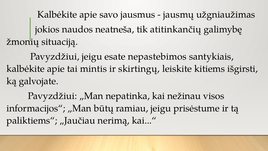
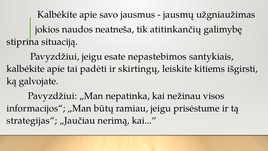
žmonių: žmonių -> stiprina (23, 42)
mintis: mintis -> padėti (93, 69)
paliktiems“: paliktiems“ -> strategijas“ (32, 120)
